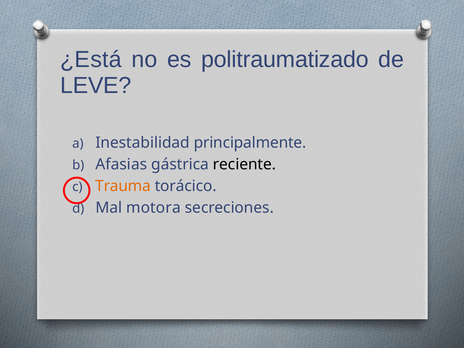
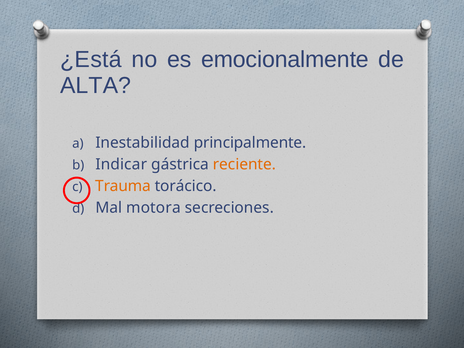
politraumatizado: politraumatizado -> emocionalmente (285, 59)
LEVE: LEVE -> ALTA (96, 85)
Afasias: Afasias -> Indicar (121, 164)
reciente colour: black -> orange (244, 164)
